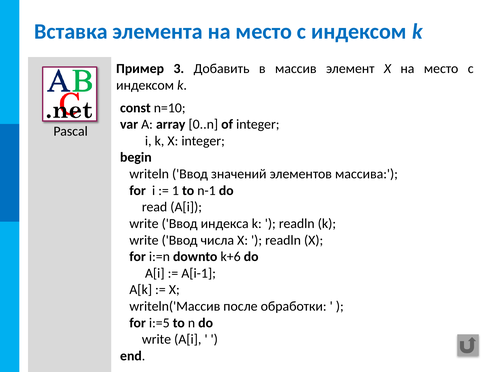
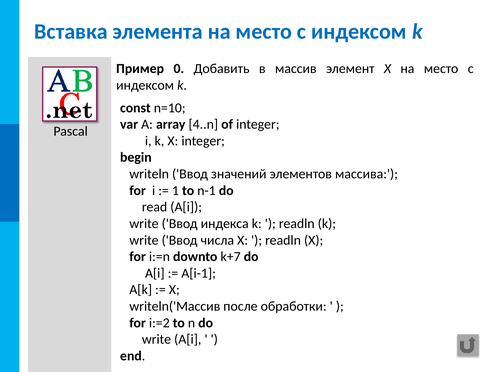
3: 3 -> 0 (179, 69)
0..n: 0..n -> 4..n (203, 124)
k+6: k+6 -> k+7 (231, 257)
i:=5: i:=5 -> i:=2 (159, 323)
